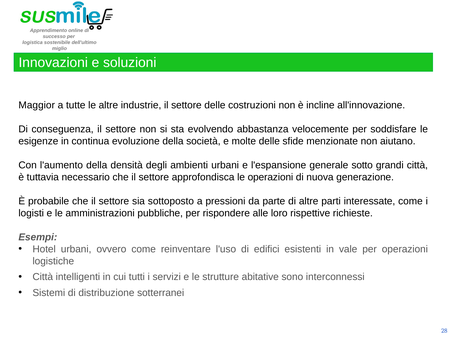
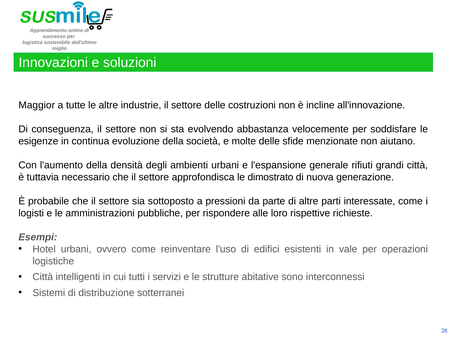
sotto: sotto -> rifiuti (362, 165)
le operazioni: operazioni -> dimostrato (270, 177)
